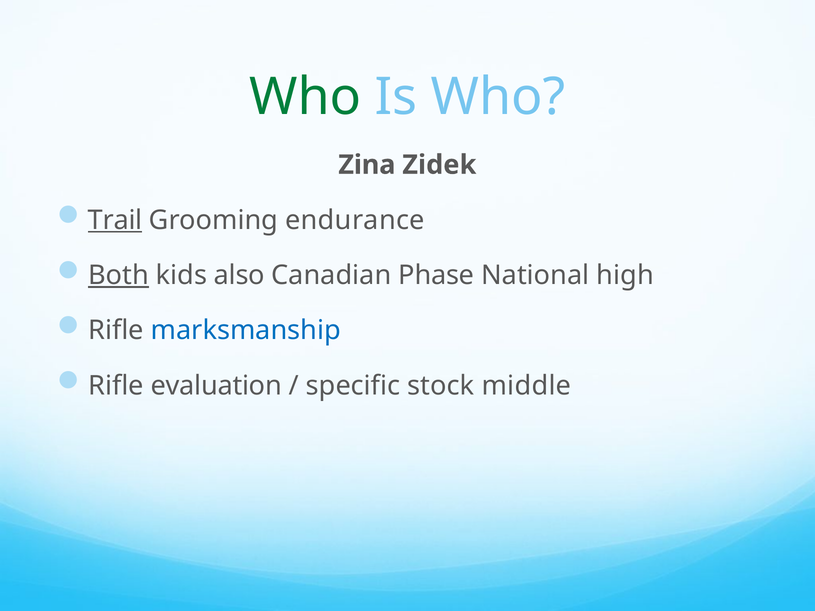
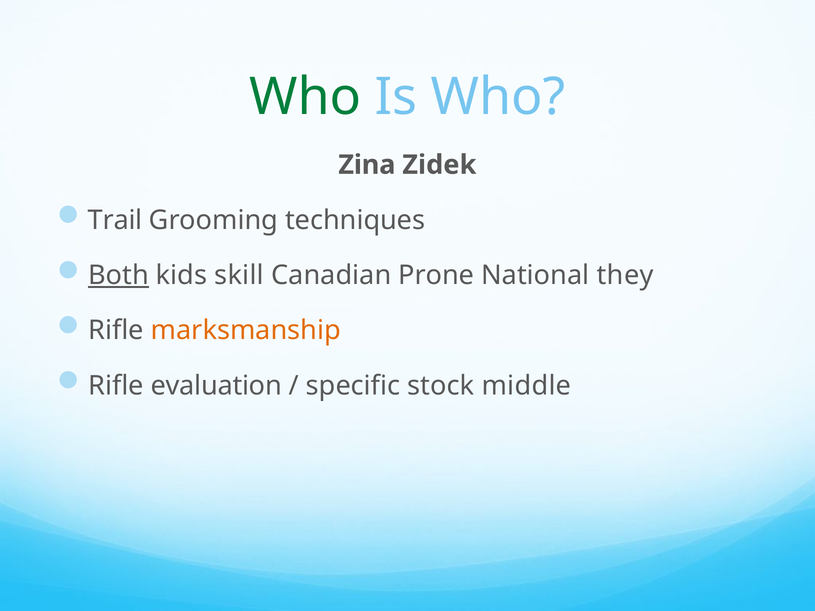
Trail underline: present -> none (115, 220)
endurance: endurance -> techniques (355, 220)
also: also -> skill (239, 275)
Phase: Phase -> Prone (436, 275)
high: high -> they (625, 275)
marksmanship colour: blue -> orange (246, 331)
